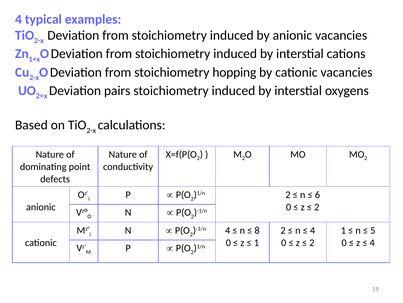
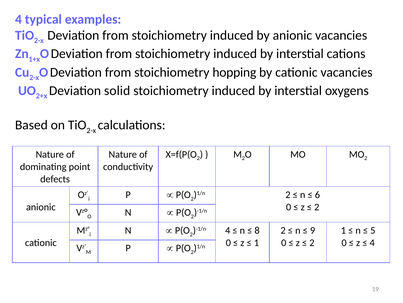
pairs: pairs -> solid (117, 90)
4: 4 -> 9 (313, 230)
